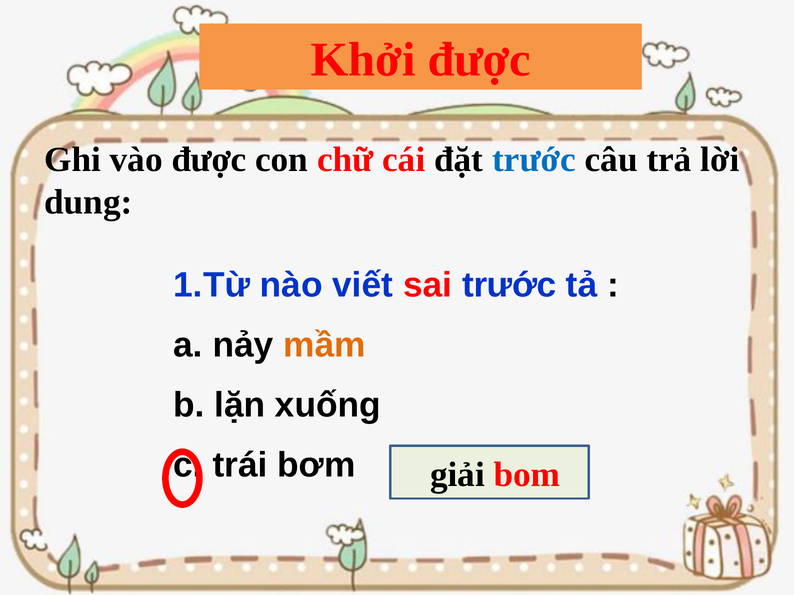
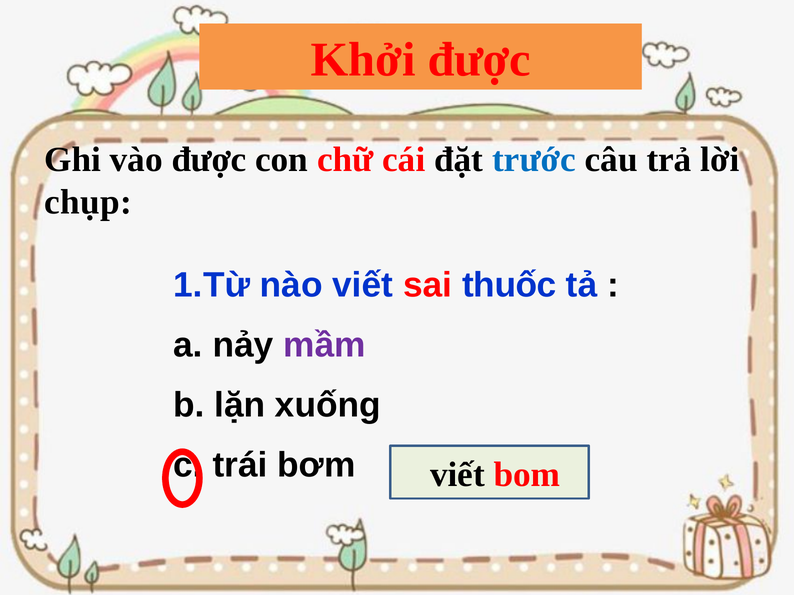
dung: dung -> chụp (88, 202)
sai trước: trước -> thuốc (509, 286)
mầm colour: orange -> purple (325, 346)
bơm giải: giải -> viết (457, 475)
